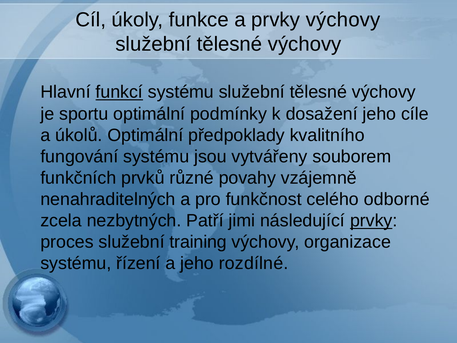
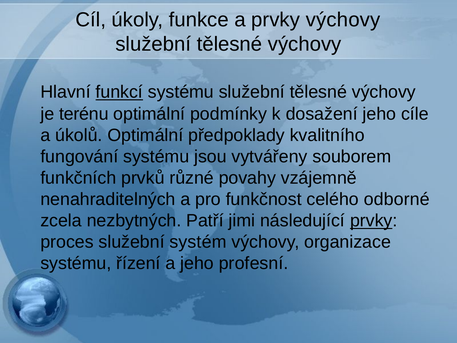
sportu: sportu -> terénu (84, 114)
training: training -> systém (198, 242)
rozdílné: rozdílné -> profesní (254, 263)
